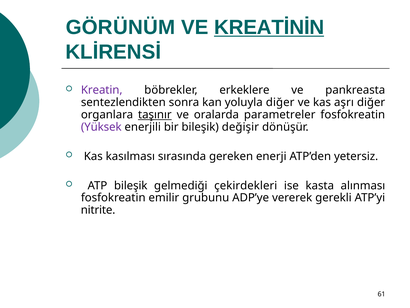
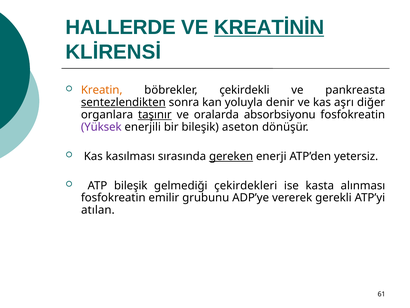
GÖRÜNÜM: GÖRÜNÜM -> HALLERDE (121, 27)
Kreatin colour: purple -> orange (102, 90)
erkeklere: erkeklere -> çekirdekli (245, 90)
sentezlendikten underline: none -> present (123, 102)
yoluyla diğer: diğer -> denir (280, 102)
parametreler: parametreler -> absorbsiyonu (280, 115)
değişir: değişir -> aseton (240, 127)
gereken underline: none -> present (231, 156)
nitrite: nitrite -> atılan (98, 210)
